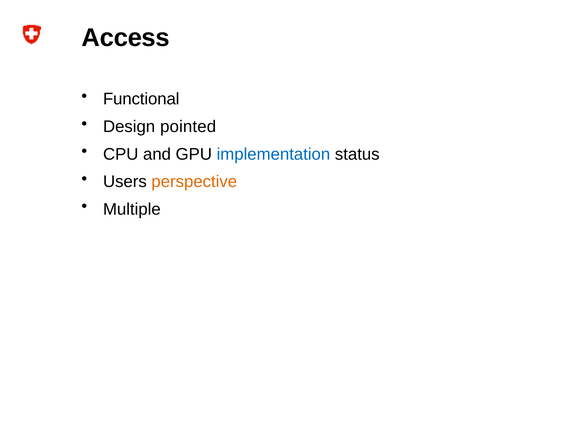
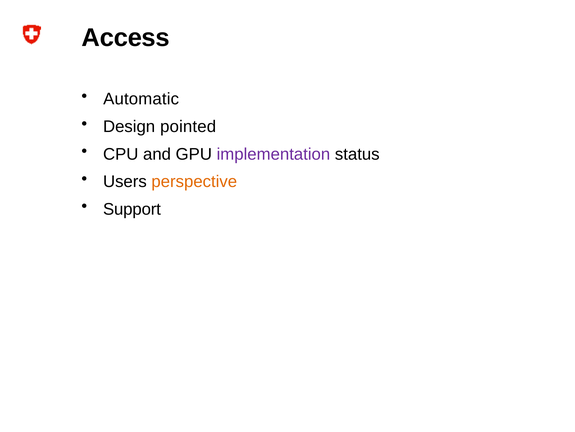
Functional: Functional -> Automatic (141, 99)
implementation colour: blue -> purple (273, 154)
Multiple: Multiple -> Support (132, 209)
